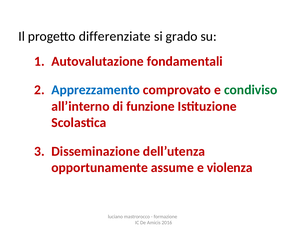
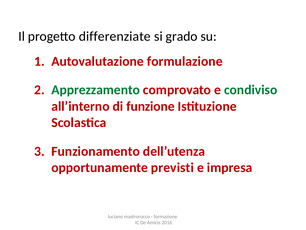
fondamentali: fondamentali -> formulazione (185, 61)
Apprezzamento colour: blue -> green (96, 90)
Disseminazione: Disseminazione -> Funzionamento (96, 151)
assume: assume -> previsti (172, 167)
violenza: violenza -> impresa (230, 167)
